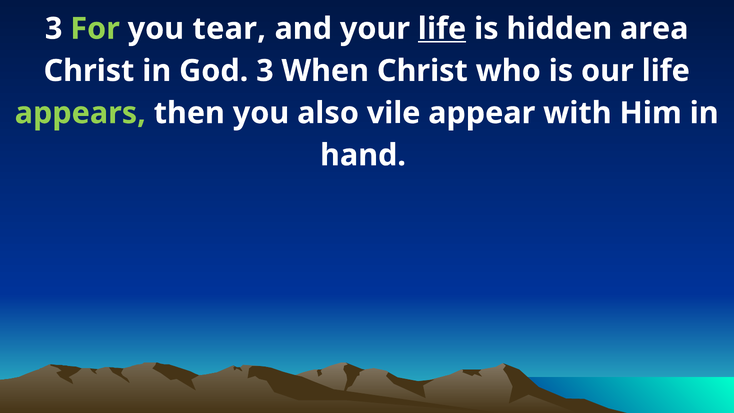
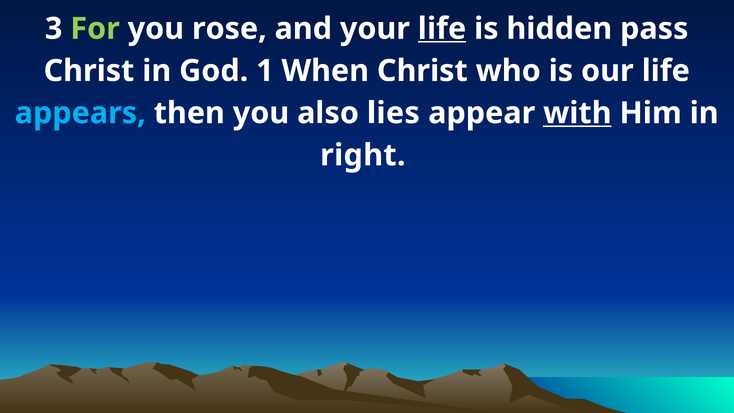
tear: tear -> rose (229, 29)
area: area -> pass (654, 29)
God 3: 3 -> 1 (265, 71)
appears colour: light green -> light blue (80, 113)
vile: vile -> lies (393, 113)
with underline: none -> present (577, 113)
hand: hand -> right (363, 155)
